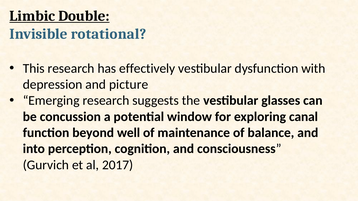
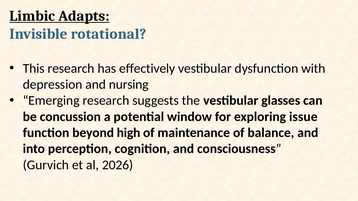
Double: Double -> Adapts (84, 16)
picture: picture -> nursing (129, 85)
canal: canal -> issue (303, 117)
well: well -> high (129, 133)
2017: 2017 -> 2026 (118, 165)
